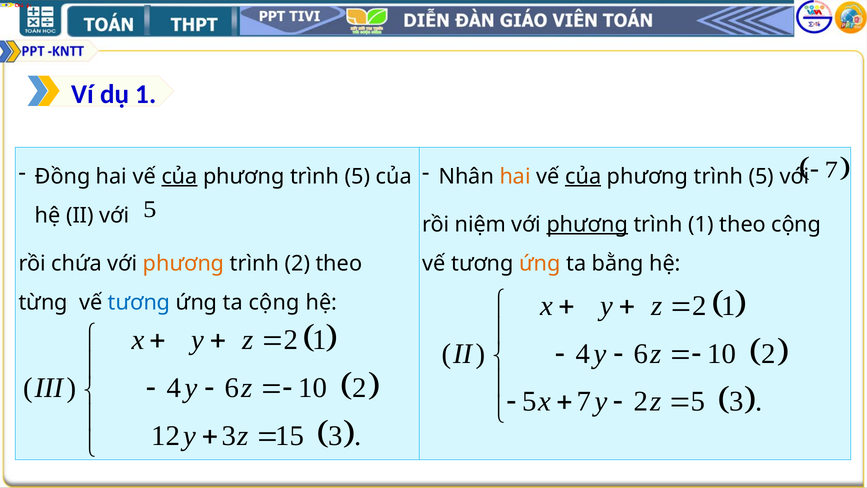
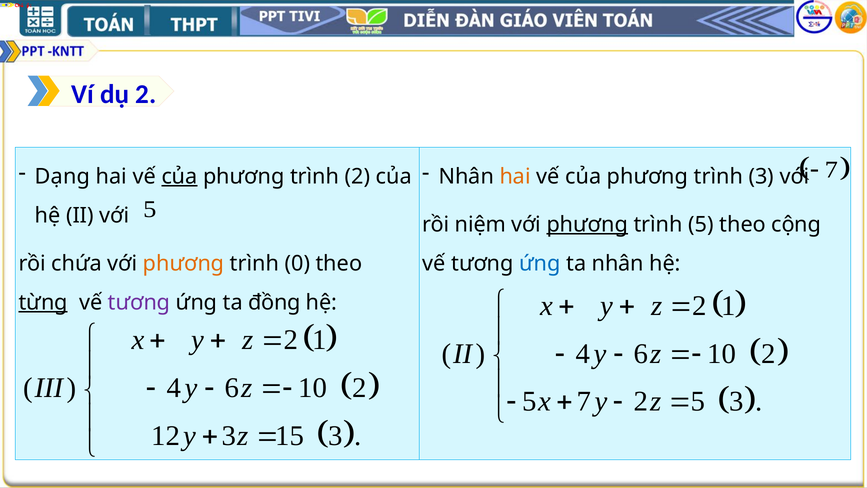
dụ 1: 1 -> 2 (146, 94)
Đồng: Đồng -> Dạng (63, 176)
5: 5 -> 2 (358, 176)
của underline: present -> none (583, 176)
5: 5 -> 3 (761, 176)
trình 1: 1 -> 5 (701, 224)
trình 2: 2 -> 0 (297, 263)
ứng colour: orange -> blue (540, 263)
ta bằng: bằng -> nhân (618, 263)
từng underline: none -> present (43, 302)
tương colour: blue -> purple (139, 302)
ta cộng: cộng -> đồng (274, 302)
